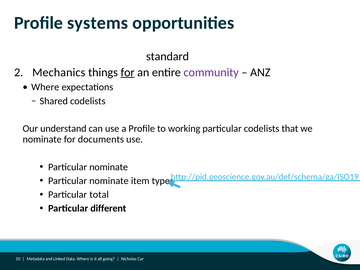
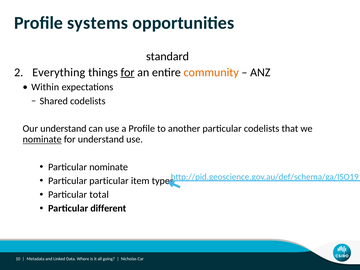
Mechanics: Mechanics -> Everything (59, 72)
community colour: purple -> orange (211, 72)
Where: Where -> Within (45, 87)
working: working -> another (184, 129)
nominate underline: none -> present (42, 139)
for documents: documents -> understand (101, 139)
nominate: nominate -> particular (109, 181)
